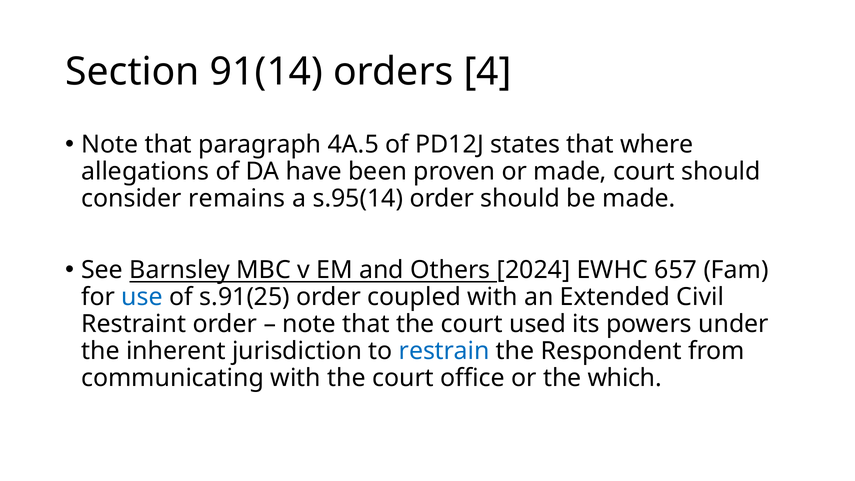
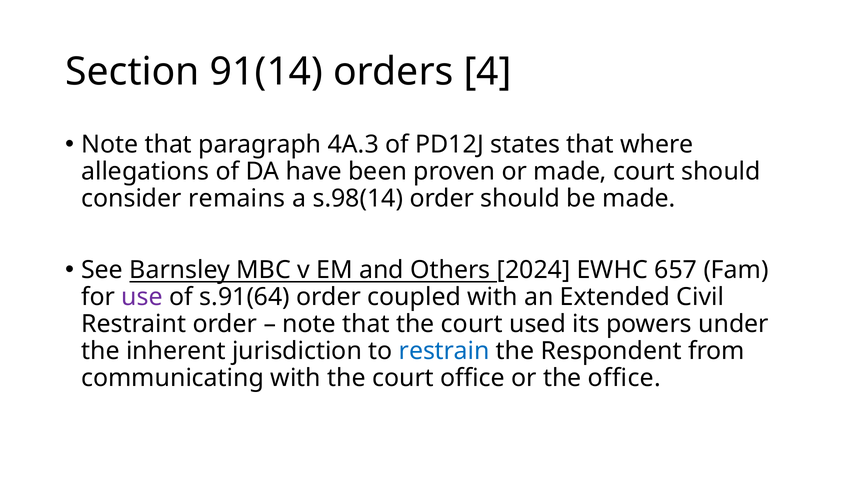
4A.5: 4A.5 -> 4A.3 (353, 145)
s.95(14: s.95(14 -> s.98(14 (358, 198)
use colour: blue -> purple (142, 297)
s.91(25: s.91(25 -> s.91(64 (245, 297)
the which: which -> office (624, 378)
